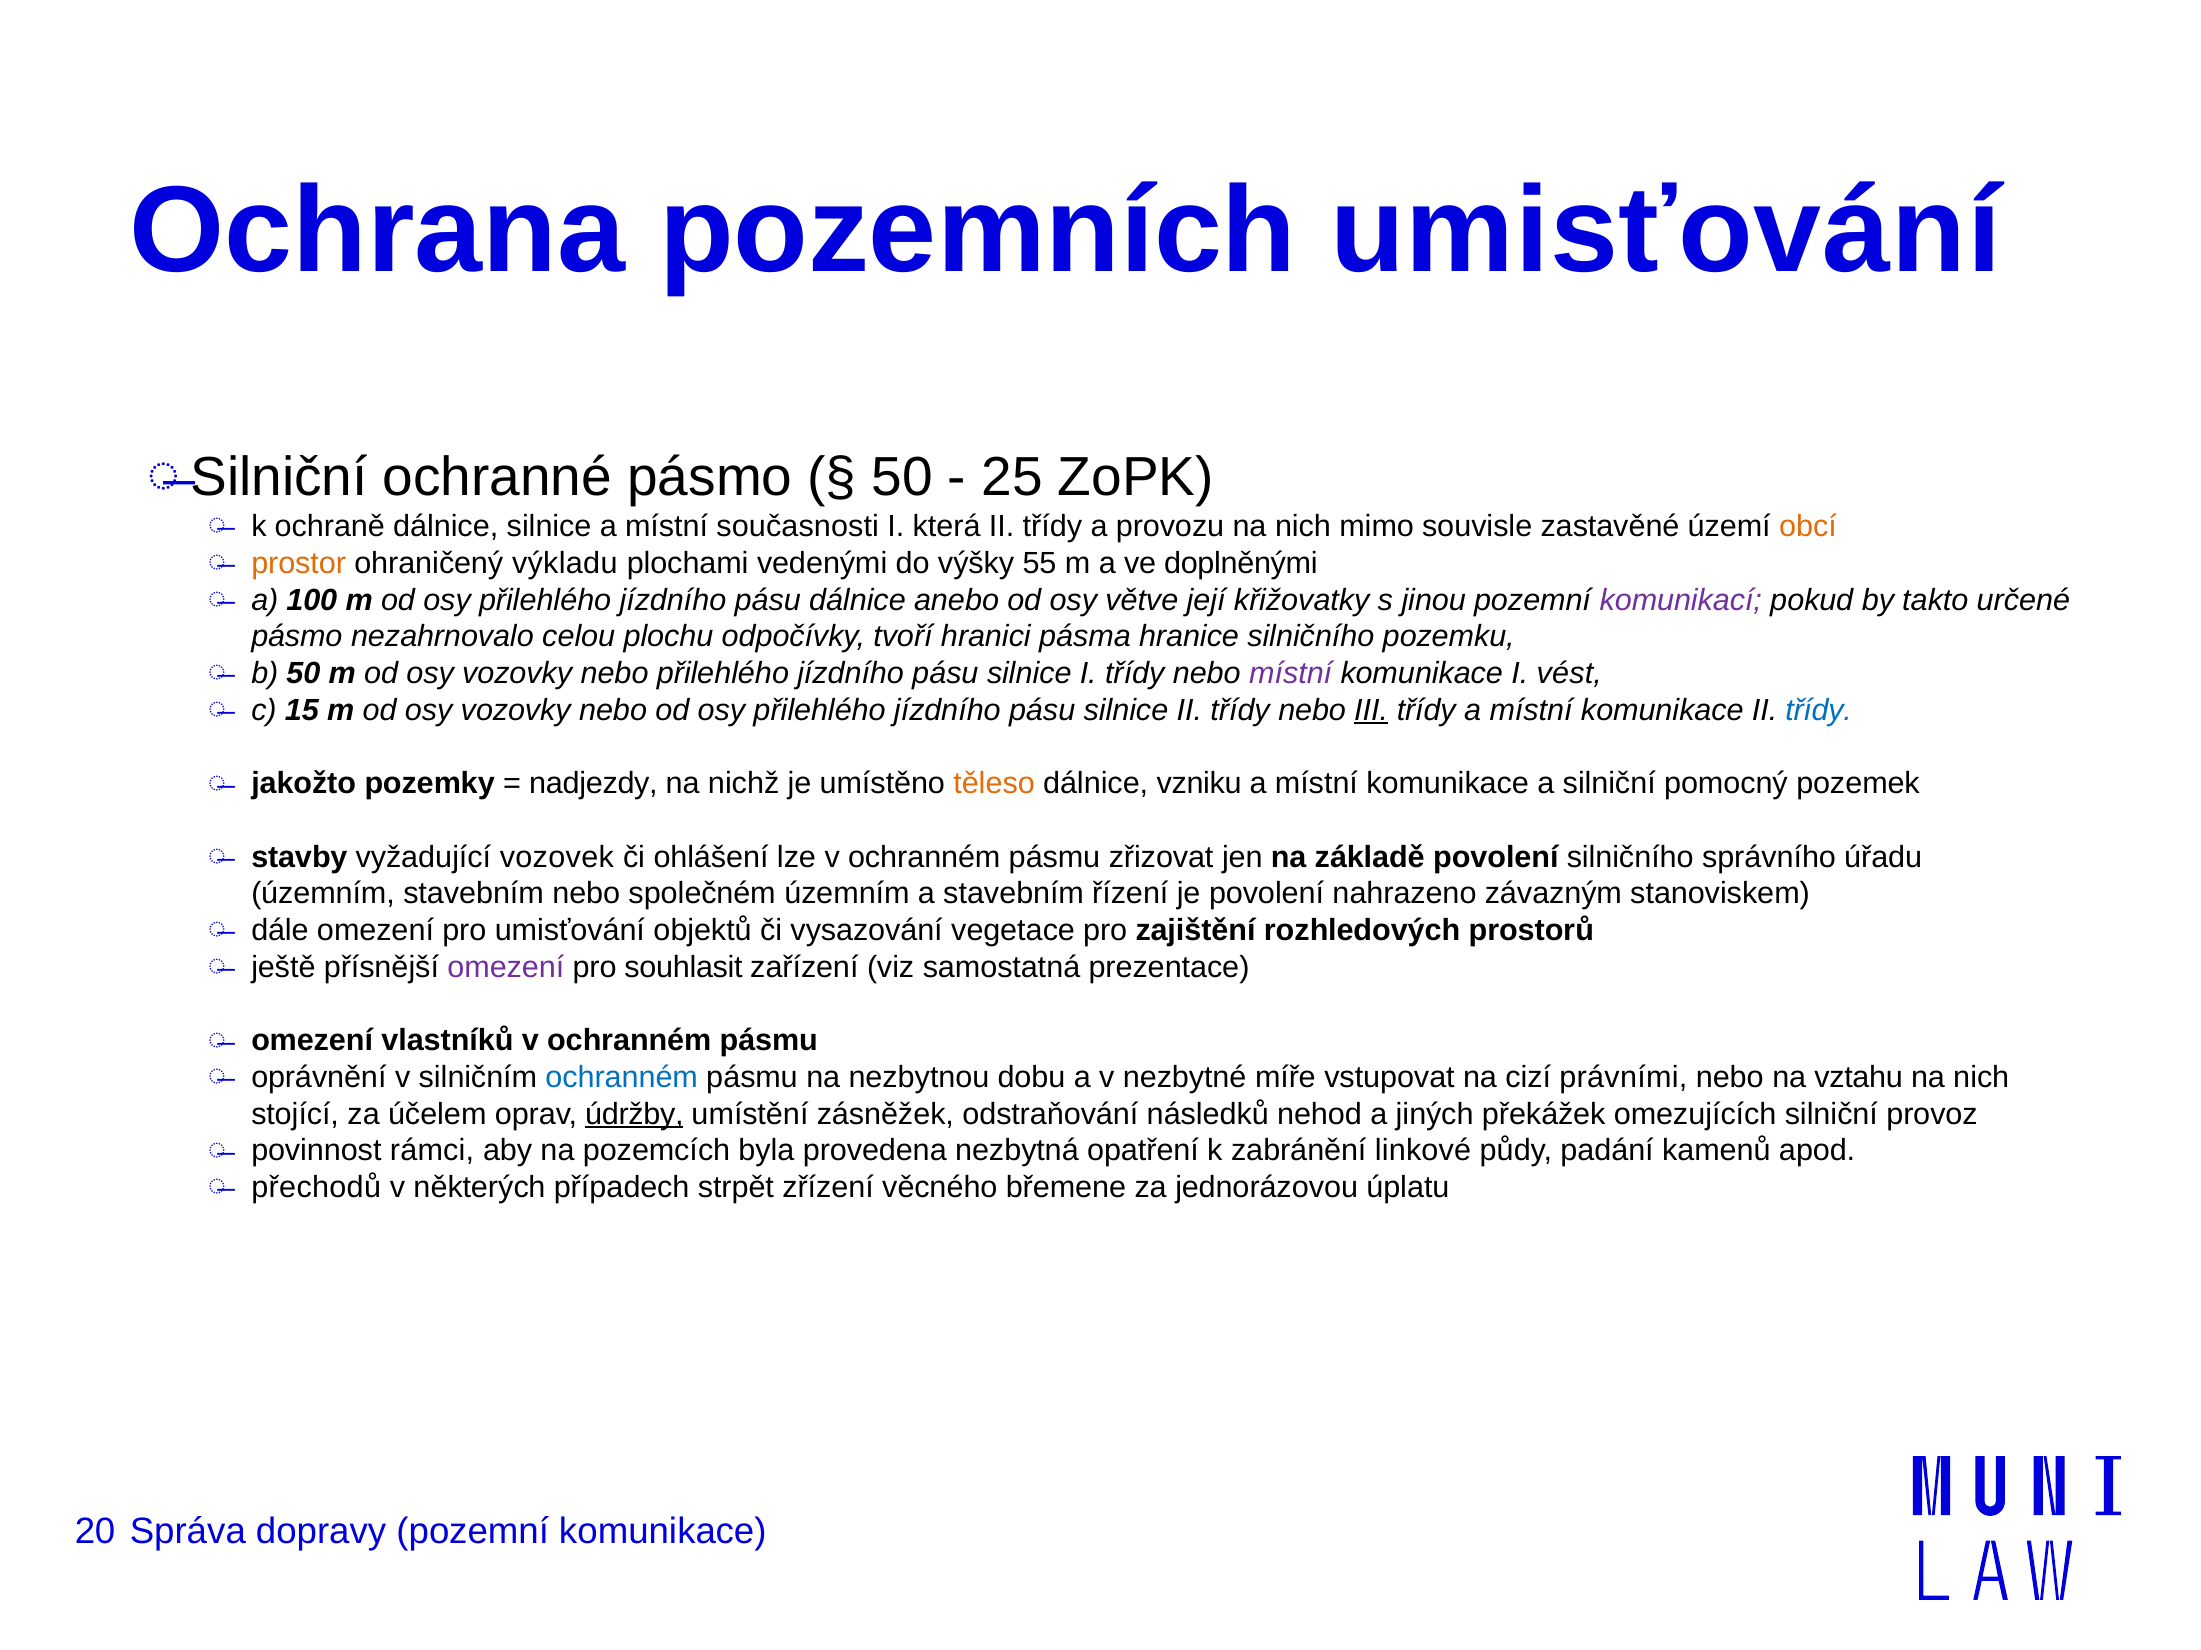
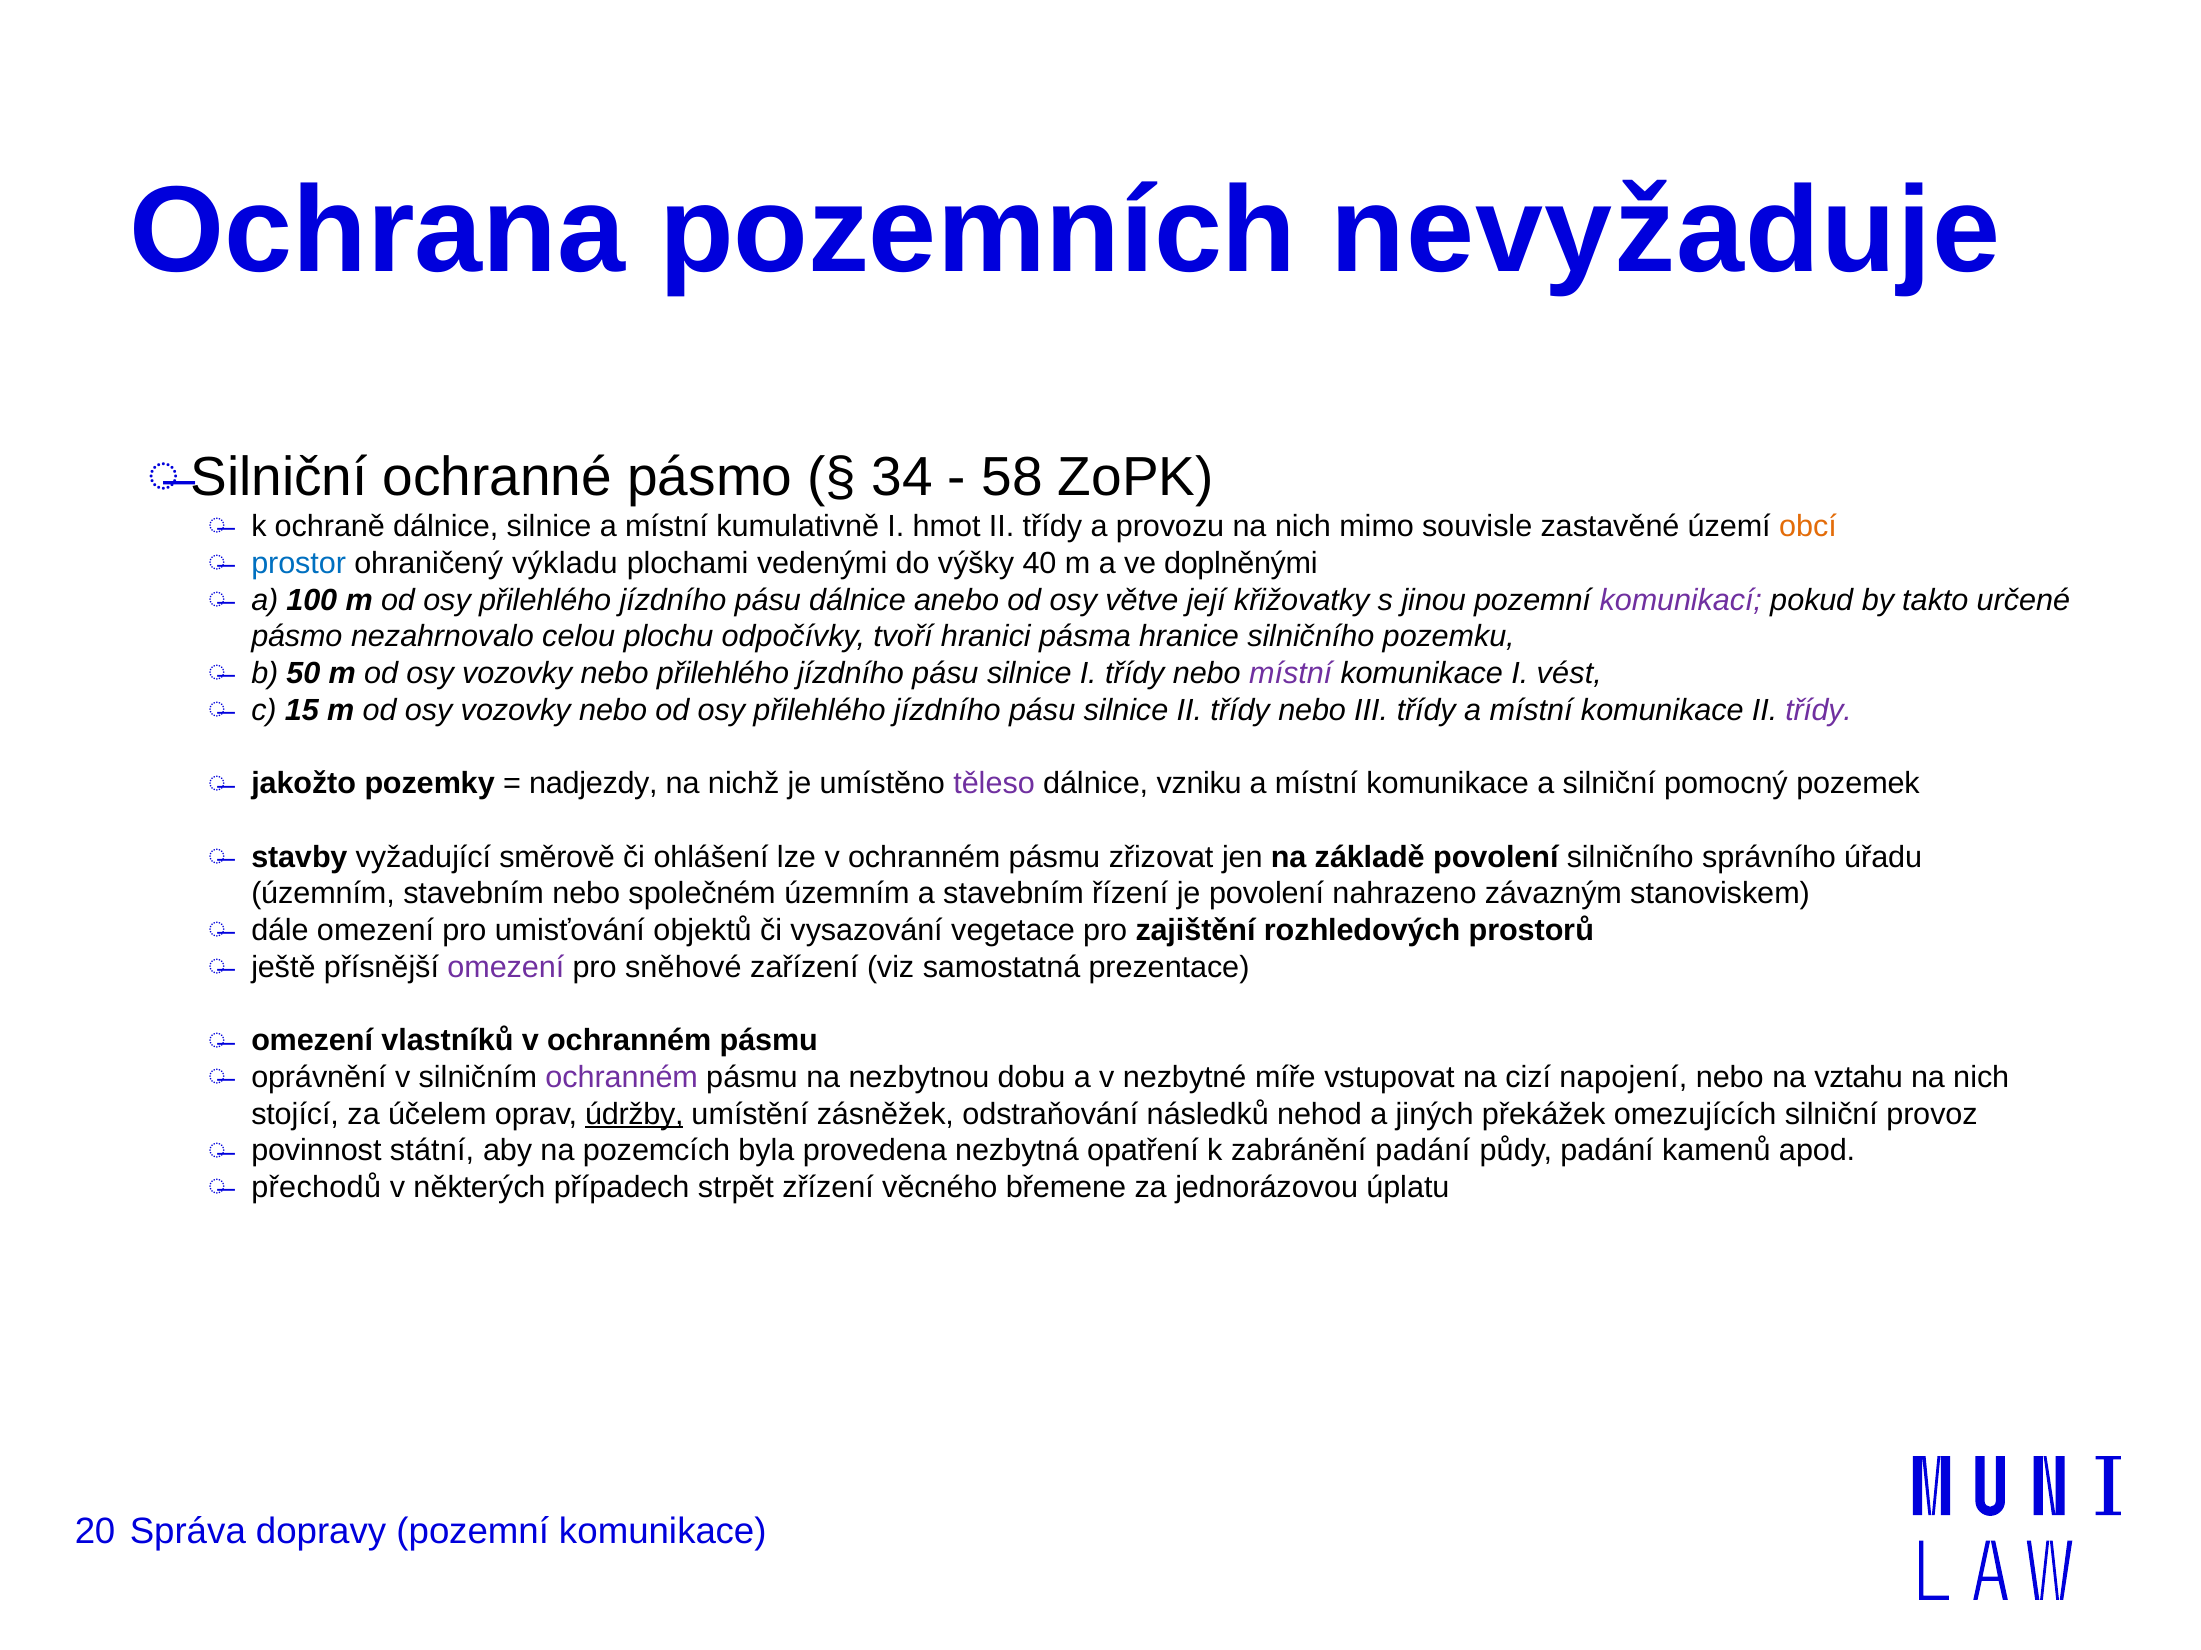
pozemních umisťování: umisťování -> nevyžaduje (1665, 231)
50: 50 -> 34 (902, 477)
25: 25 -> 58 (1012, 477)
současnosti: současnosti -> kumulativně (798, 527)
která: která -> hmot (947, 527)
prostor colour: orange -> blue (299, 563)
55: 55 -> 40 (1040, 563)
III underline: present -> none (1371, 710)
třídy colour: blue -> purple (1819, 710)
těleso colour: orange -> purple (994, 784)
vozovek: vozovek -> směrově (557, 857)
souhlasit: souhlasit -> sněhové (683, 968)
ochranném colour: blue -> purple (622, 1078)
právními: právními -> napojení (1623, 1078)
rámci: rámci -> státní (432, 1151)
zabránění linkové: linkové -> padání (1423, 1151)
